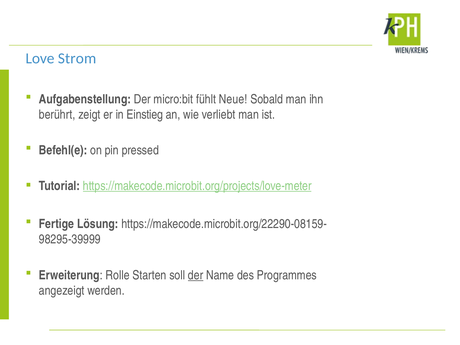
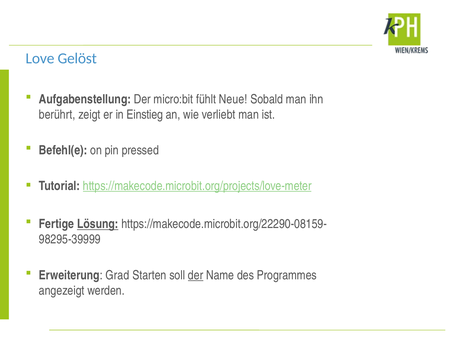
Strom: Strom -> Gelöst (77, 58)
Lösung underline: none -> present (98, 224)
Rolle: Rolle -> Grad (117, 275)
